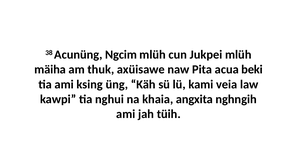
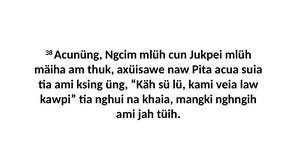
beki: beki -> suia (252, 70)
angxita: angxita -> mangki (194, 99)
